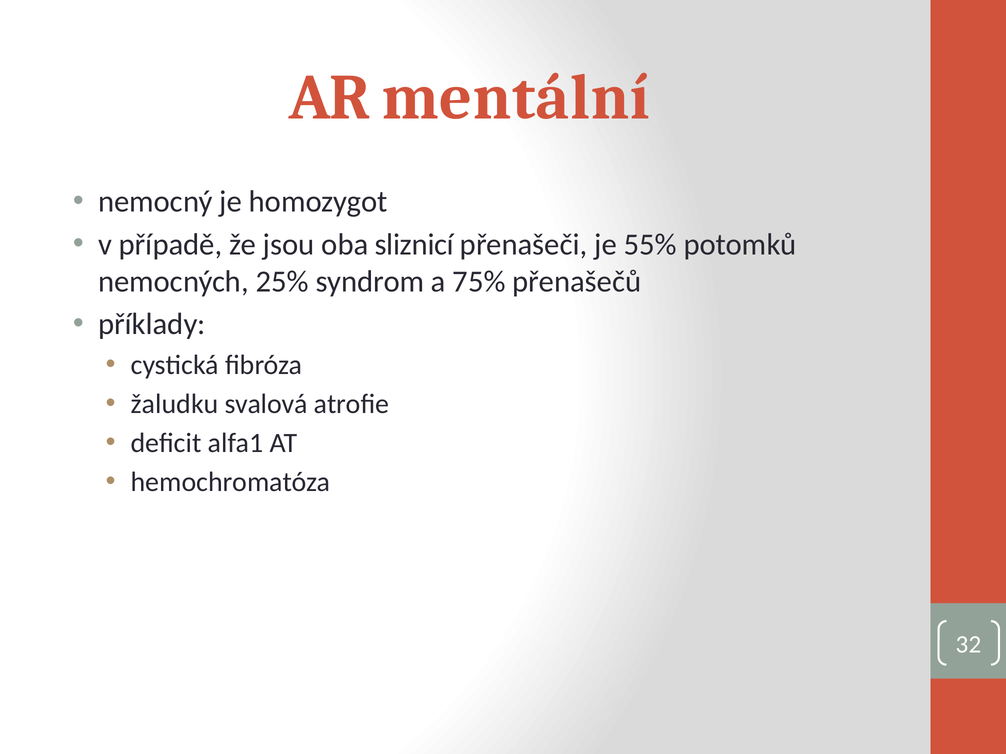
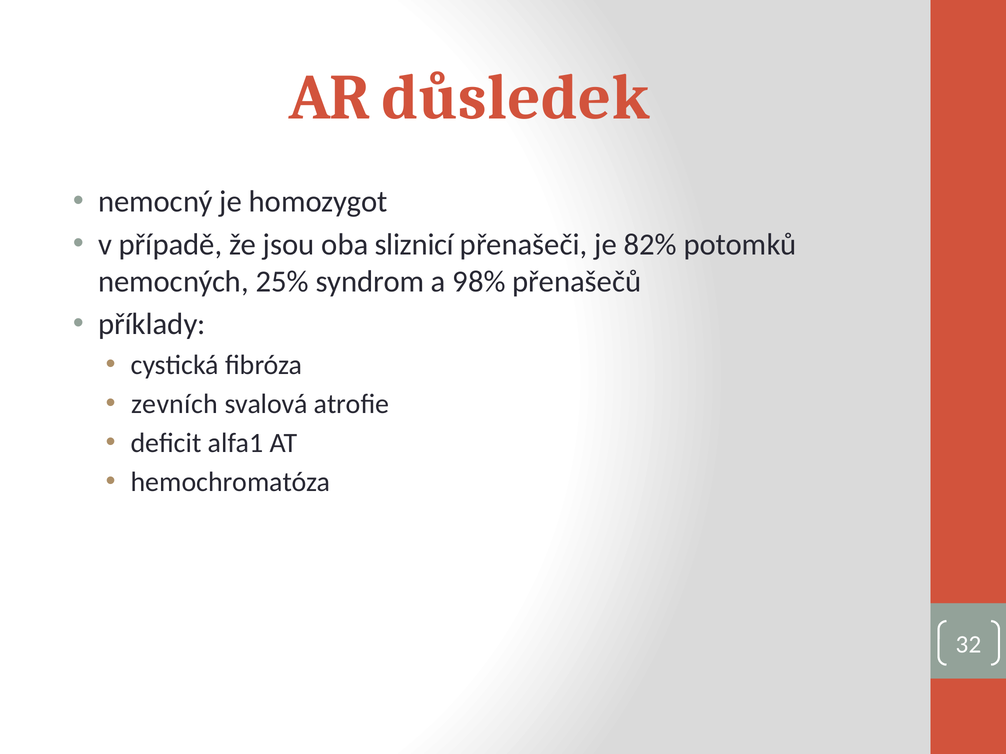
mentální: mentální -> důsledek (516, 98)
55%: 55% -> 82% (650, 245)
75%: 75% -> 98% (479, 282)
žaludku: žaludku -> zevních (174, 404)
